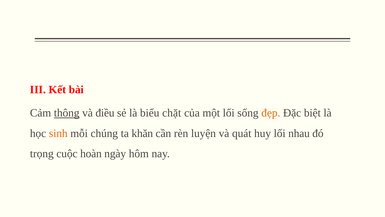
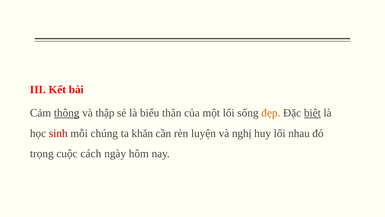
điều: điều -> thập (105, 113)
chặt: chặt -> thân (172, 113)
biệt underline: none -> present (312, 113)
sinh colour: orange -> red (58, 133)
quát: quát -> nghị (242, 133)
hoàn: hoàn -> cách (91, 153)
